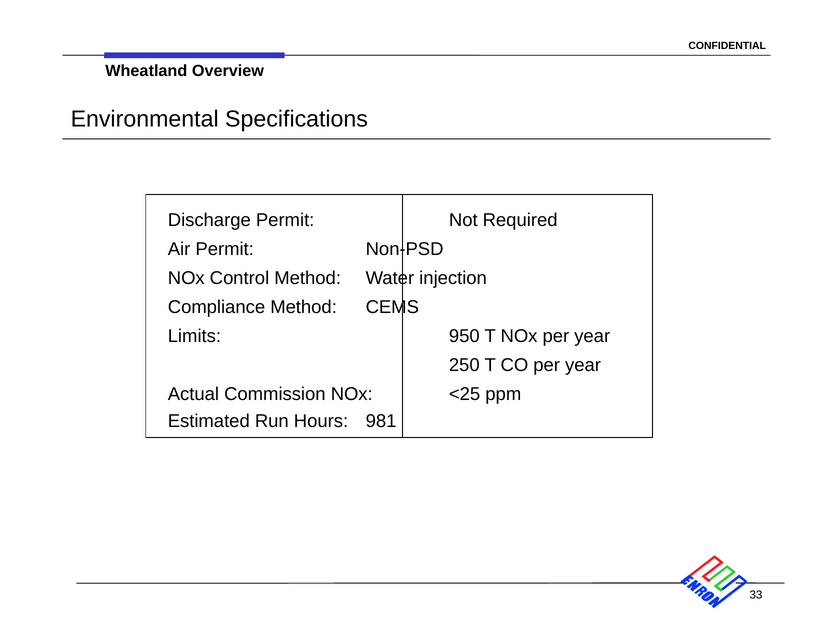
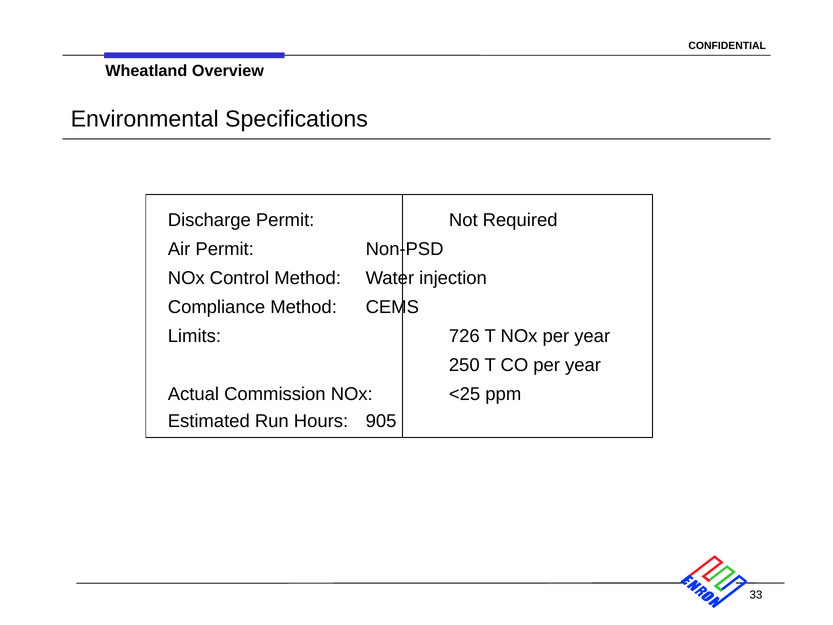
950: 950 -> 726 (464, 336)
981: 981 -> 905 (381, 421)
